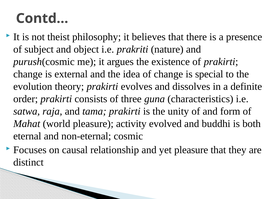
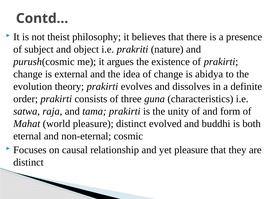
special: special -> abidya (209, 74)
pleasure activity: activity -> distinct (131, 124)
